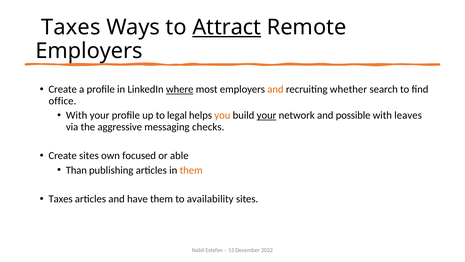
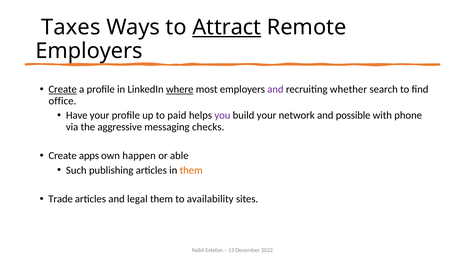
Create underline: none -> present (63, 89)
and colour: orange -> purple (275, 89)
With: With -> Have (77, 115)
legal: legal -> paid (177, 115)
you colour: orange -> purple (222, 115)
your underline: present -> none (267, 115)
leaves: leaves -> phone (408, 115)
Create sites: sites -> apps (89, 156)
focused: focused -> happen (139, 156)
Than: Than -> Such (76, 170)
Taxes: Taxes -> Trade (61, 199)
have: have -> legal (137, 199)
